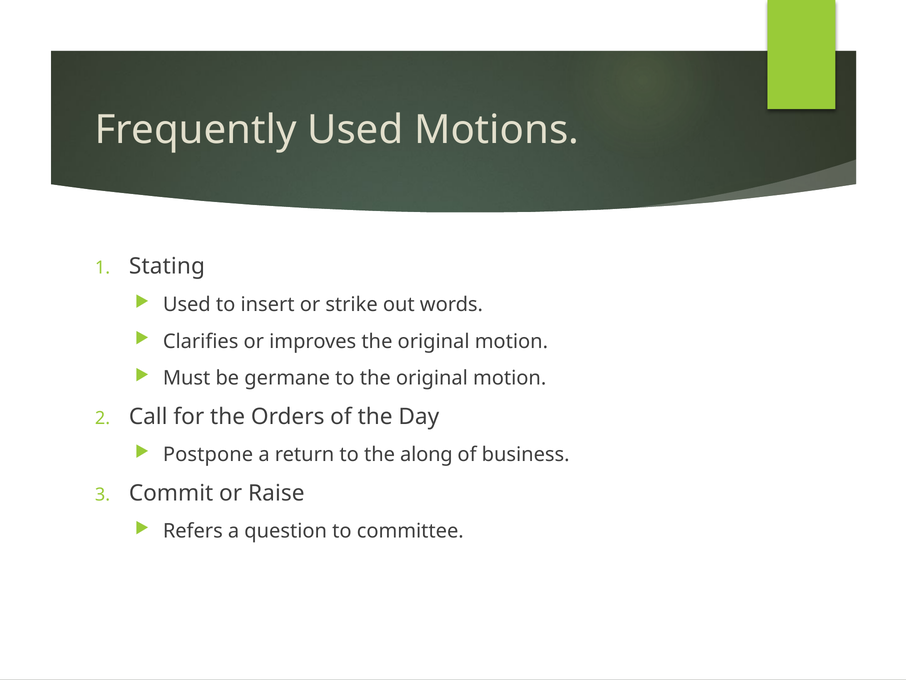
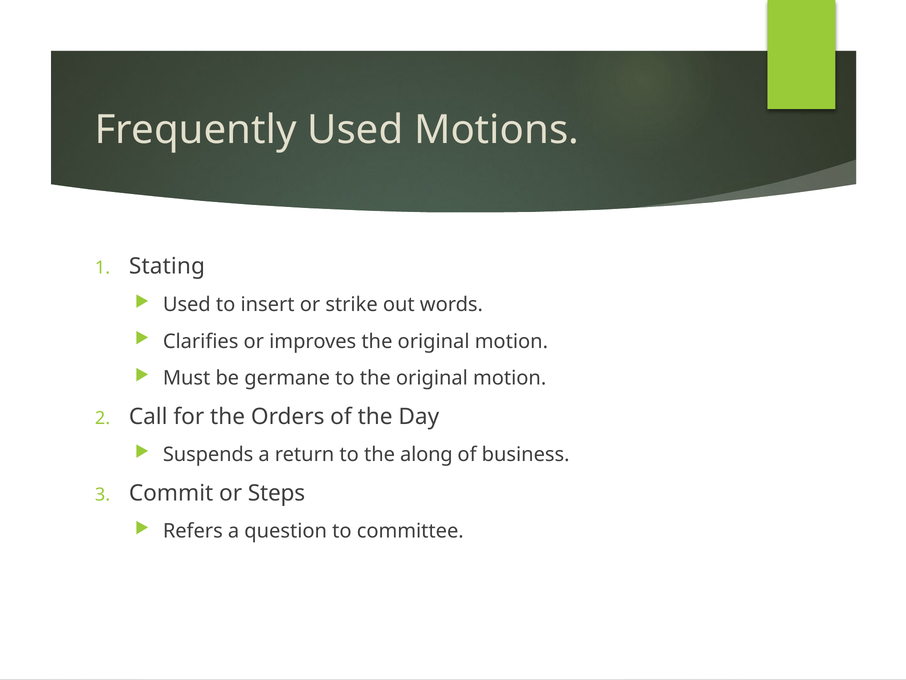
Postpone: Postpone -> Suspends (208, 454)
Raise: Raise -> Steps (276, 493)
